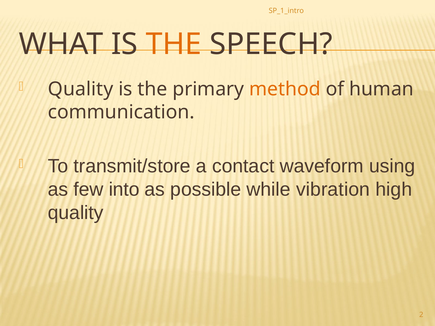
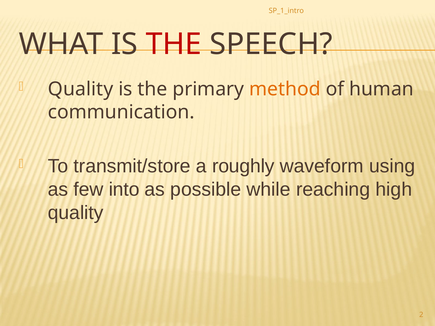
THE colour: orange -> red (174, 44)
contact: contact -> roughly (243, 166)
vibration: vibration -> reaching (333, 190)
